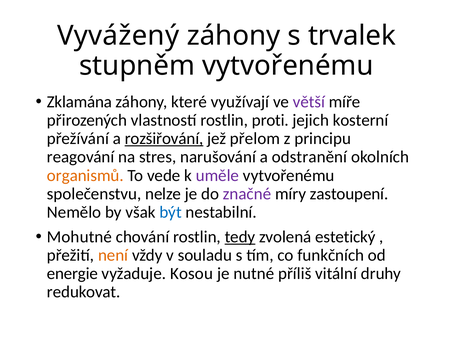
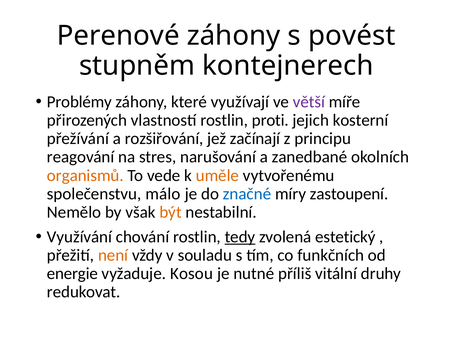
Vyvážený: Vyvážený -> Perenové (118, 36)
trvalek: trvalek -> povést (352, 36)
stupněm vytvořenému: vytvořenému -> kontejnerech (288, 66)
Zklamána: Zklamána -> Problémy (79, 102)
rozšiřování underline: present -> none (164, 139)
přelom: přelom -> začínají (255, 139)
odstranění: odstranění -> zanedbané (310, 157)
uměle colour: purple -> orange (217, 175)
nelze: nelze -> málo (163, 194)
značné colour: purple -> blue (247, 194)
být colour: blue -> orange (171, 212)
Mohutné: Mohutné -> Využívání (80, 237)
